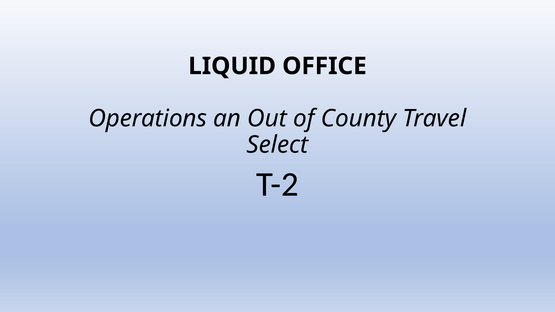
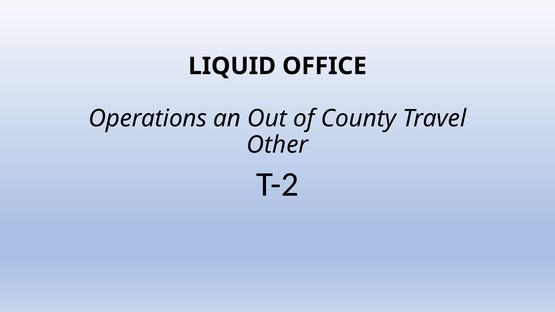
Select: Select -> Other (277, 145)
